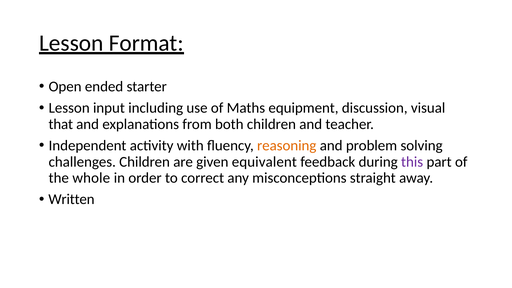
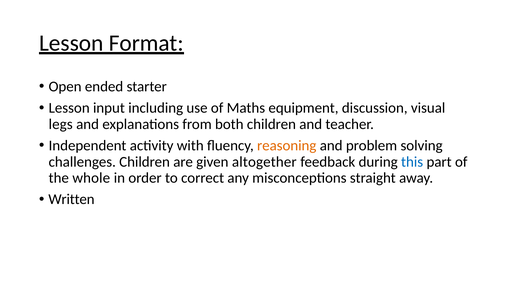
that: that -> legs (61, 124)
equivalent: equivalent -> altogether (264, 162)
this colour: purple -> blue (412, 162)
